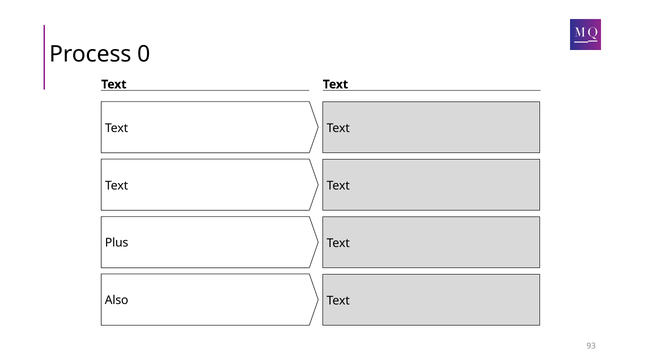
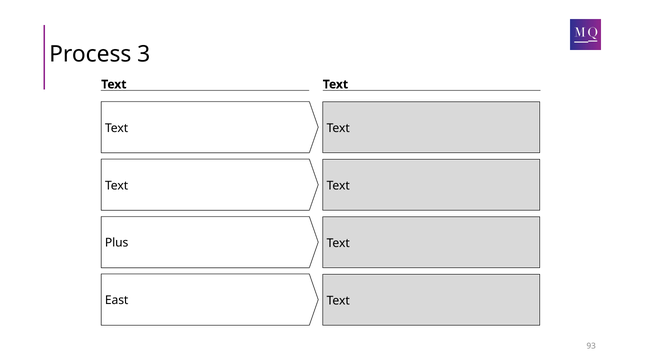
0: 0 -> 3 (144, 54)
Also: Also -> East (117, 300)
